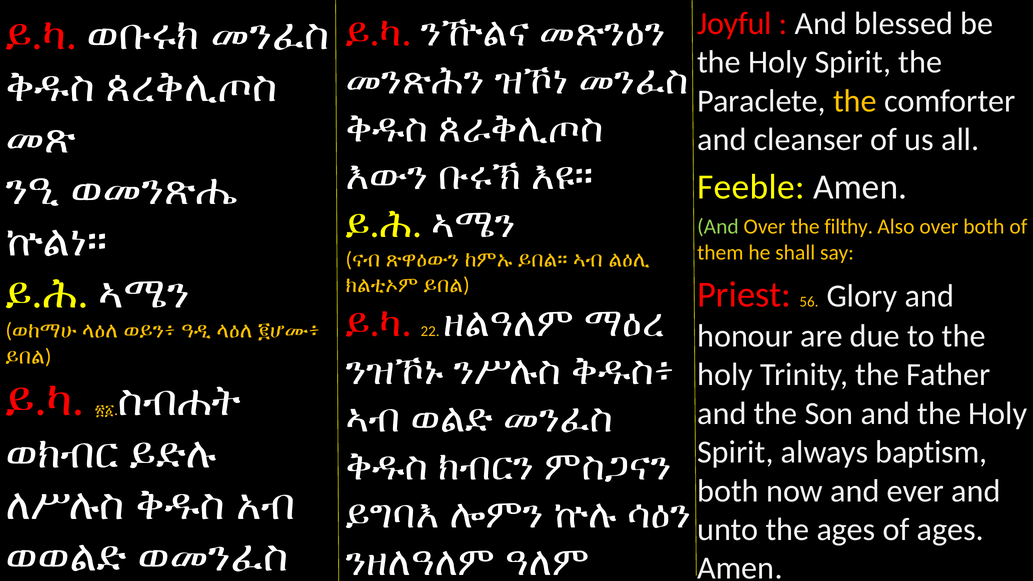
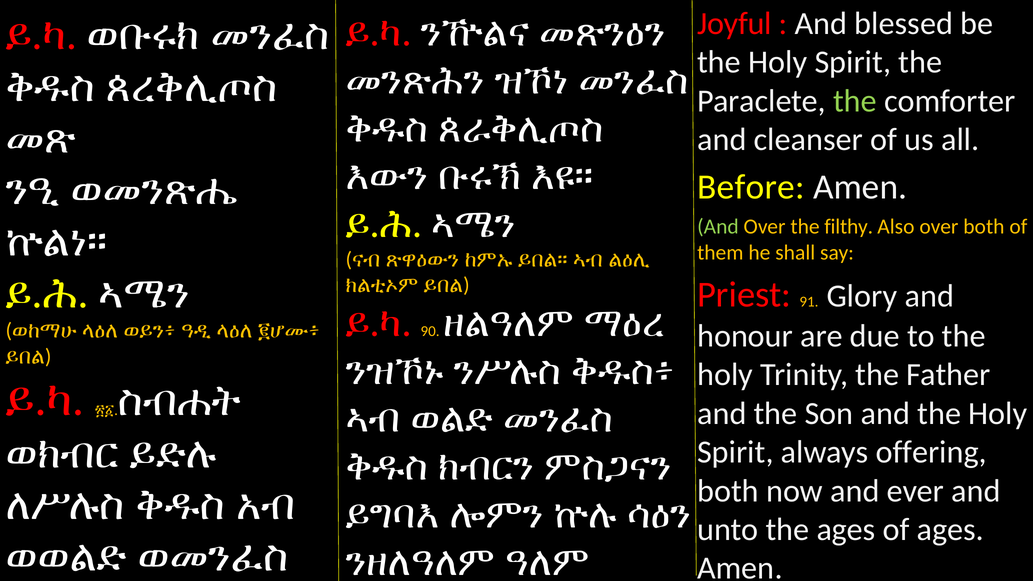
the colour: yellow -> light green (855, 101)
Feeble: Feeble -> Before (751, 187)
56: 56 -> 91 (809, 302)
22: 22 -> 90 (430, 332)
baptism: baptism -> offering (931, 452)
